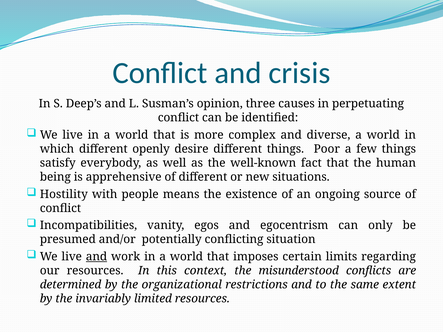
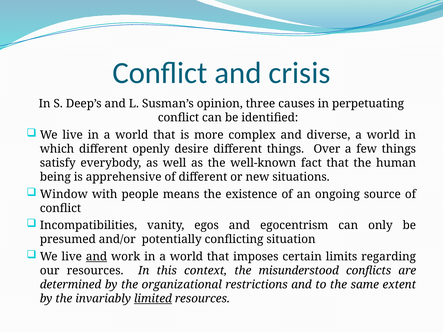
Poor: Poor -> Over (327, 149)
Hostility: Hostility -> Window (64, 194)
limited underline: none -> present (153, 299)
